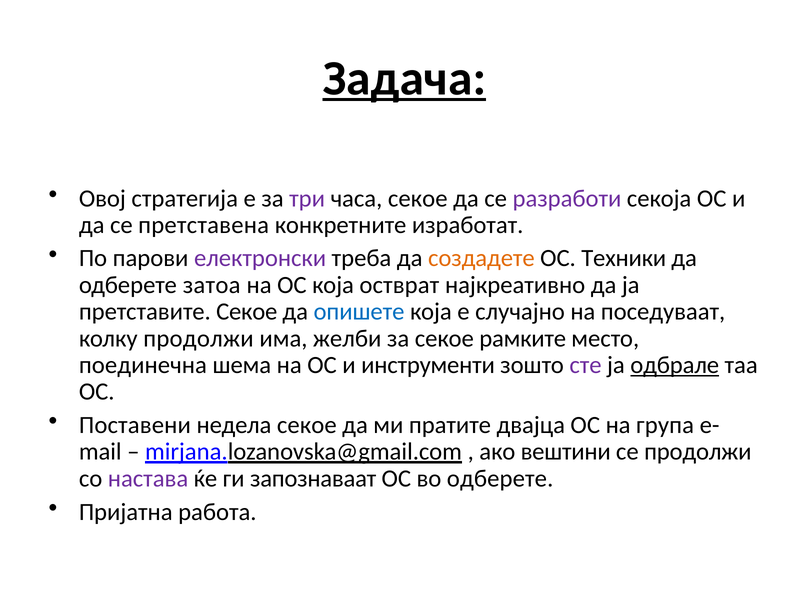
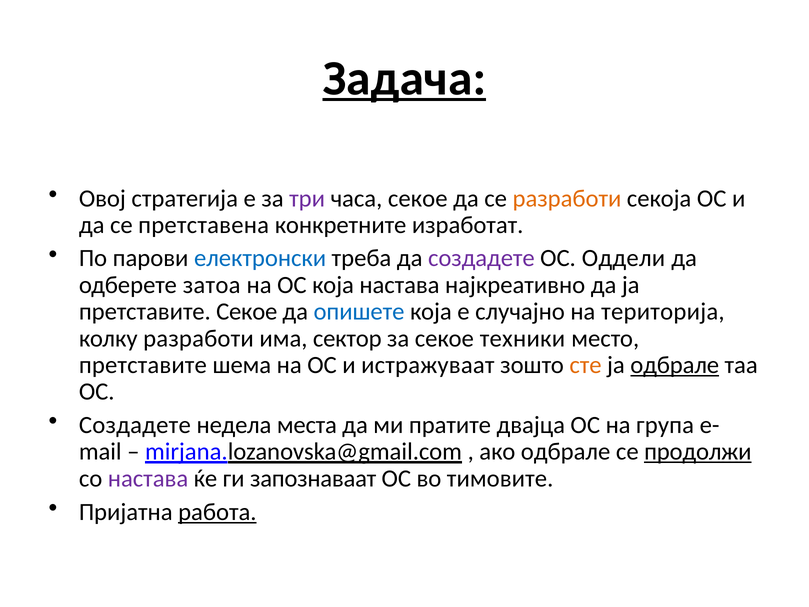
разработи colour: purple -> orange (567, 198)
електронски colour: purple -> blue (260, 258)
создадете colour: orange -> purple (481, 258)
Техники: Техники -> Оддели (623, 258)
која остврат: остврат -> настава (399, 285)
поседуваат: поседуваат -> територија (663, 312)
колку продолжи: продолжи -> разработи (198, 338)
желби: желби -> сектор (347, 338)
рамките: рамките -> техники (522, 338)
поединечна: поединечна -> претставите (143, 365)
инструменти: инструменти -> истражуваат (428, 365)
сте colour: purple -> orange (585, 365)
Поставени: Поставени -> Создадете (135, 425)
недела секое: секое -> места (307, 425)
ако вештини: вештини -> одбрале (566, 451)
продолжи underline: none -> present (698, 451)
во одберете: одберете -> тимовите (500, 479)
работа underline: none -> present (217, 512)
